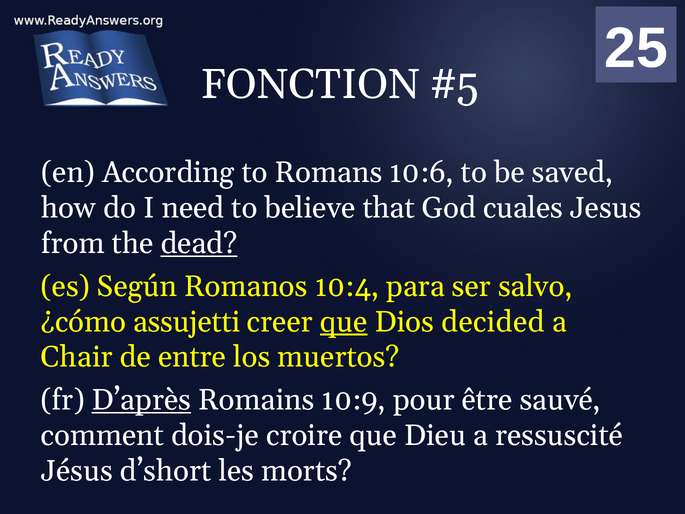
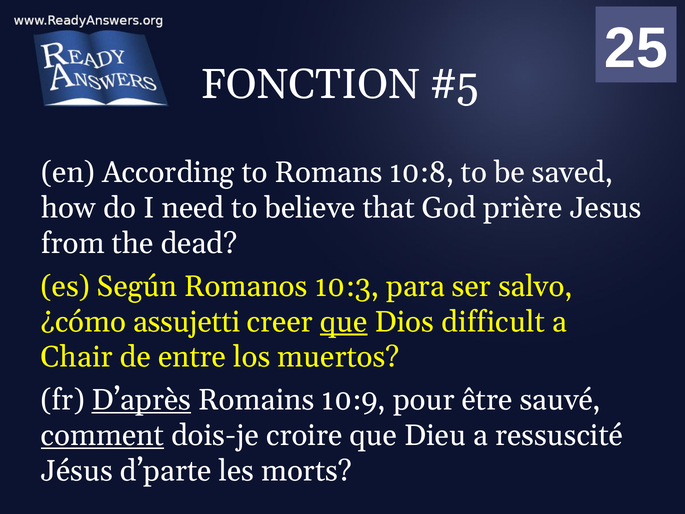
10:6: 10:6 -> 10:8 (422, 173)
cuales: cuales -> prière (523, 208)
dead underline: present -> none (199, 243)
10:4: 10:4 -> 10:3 (347, 286)
decided: decided -> difficult (493, 322)
comment underline: none -> present (102, 435)
d’short: d’short -> d’parte (166, 471)
